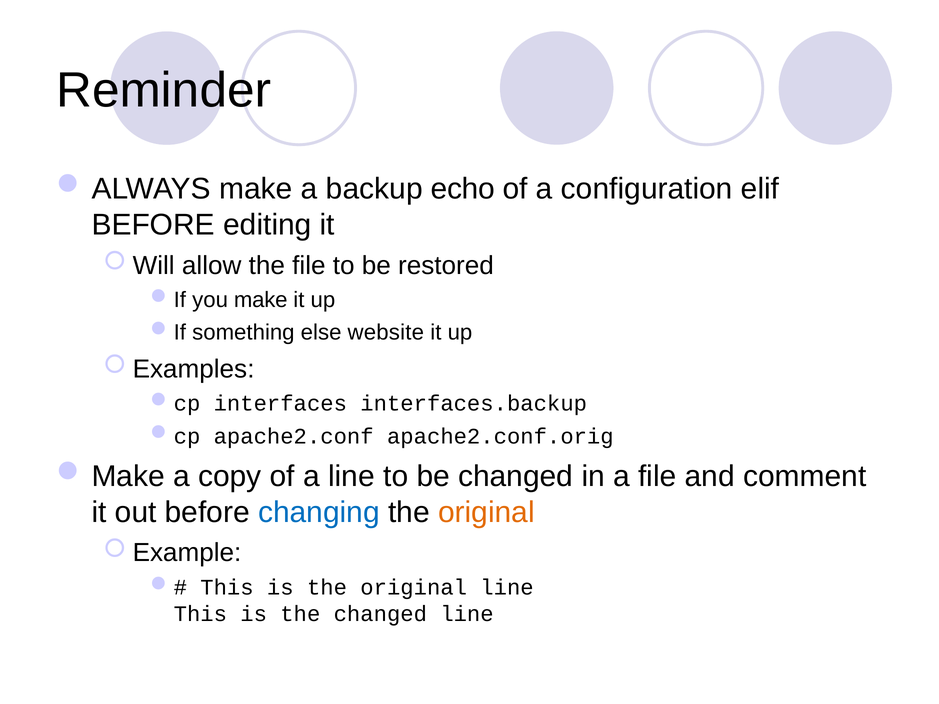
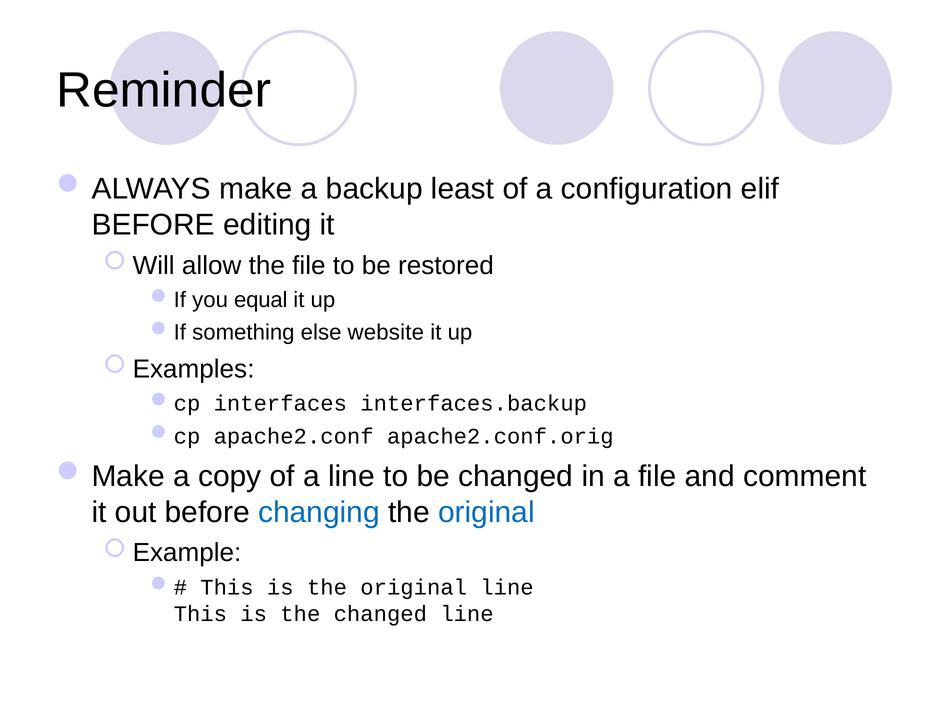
echo: echo -> least (463, 189)
you make: make -> equal (261, 300)
original colour: orange -> blue (486, 513)
